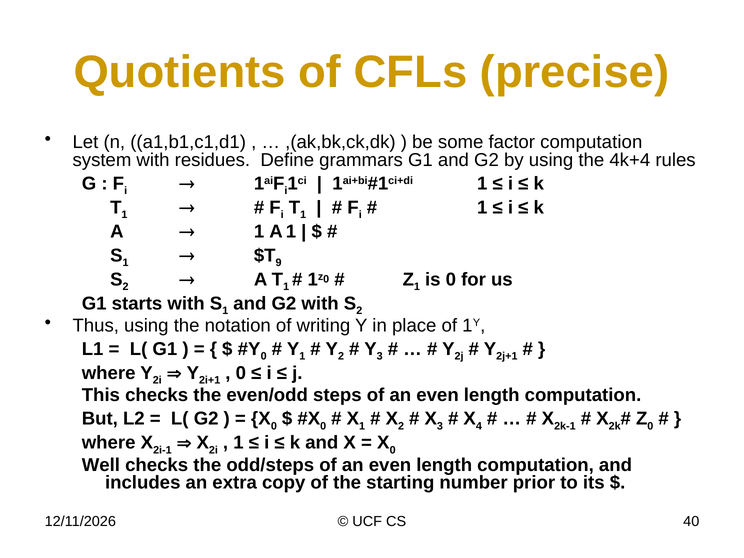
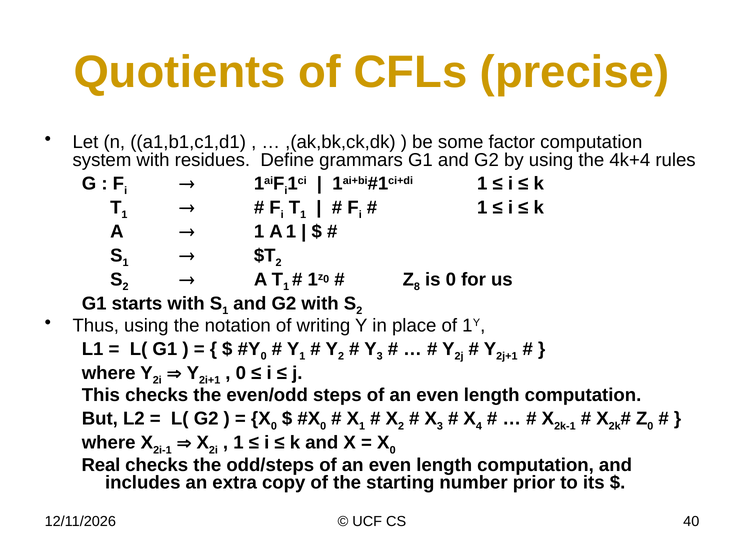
9: 9 -> 2 (279, 263)
1: 1 -> 8 (417, 287)
Well: Well -> Real (101, 465)
